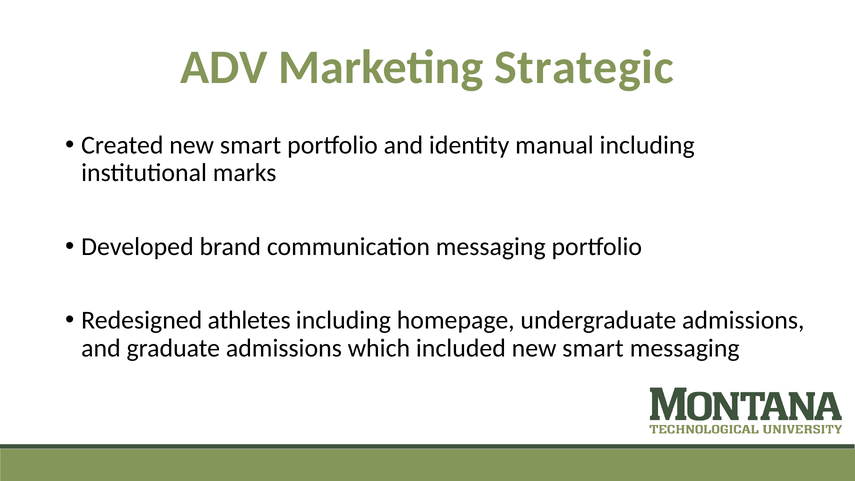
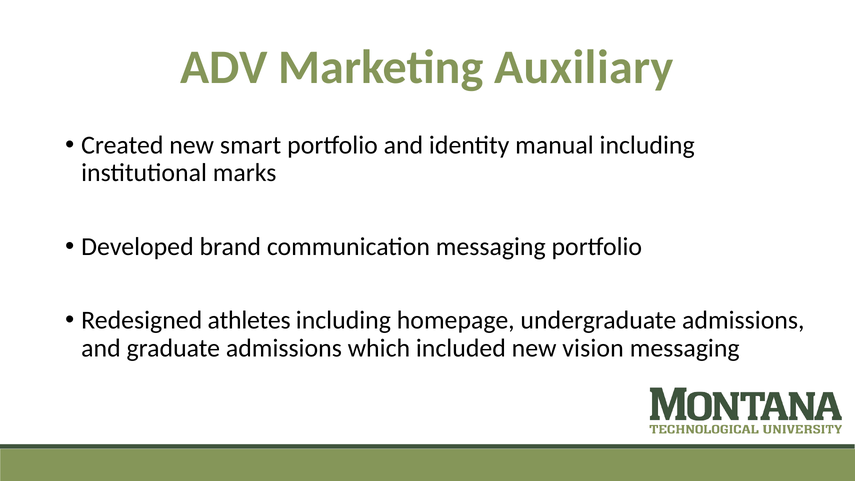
Strategic: Strategic -> Auxiliary (584, 67)
included new smart: smart -> vision (593, 348)
